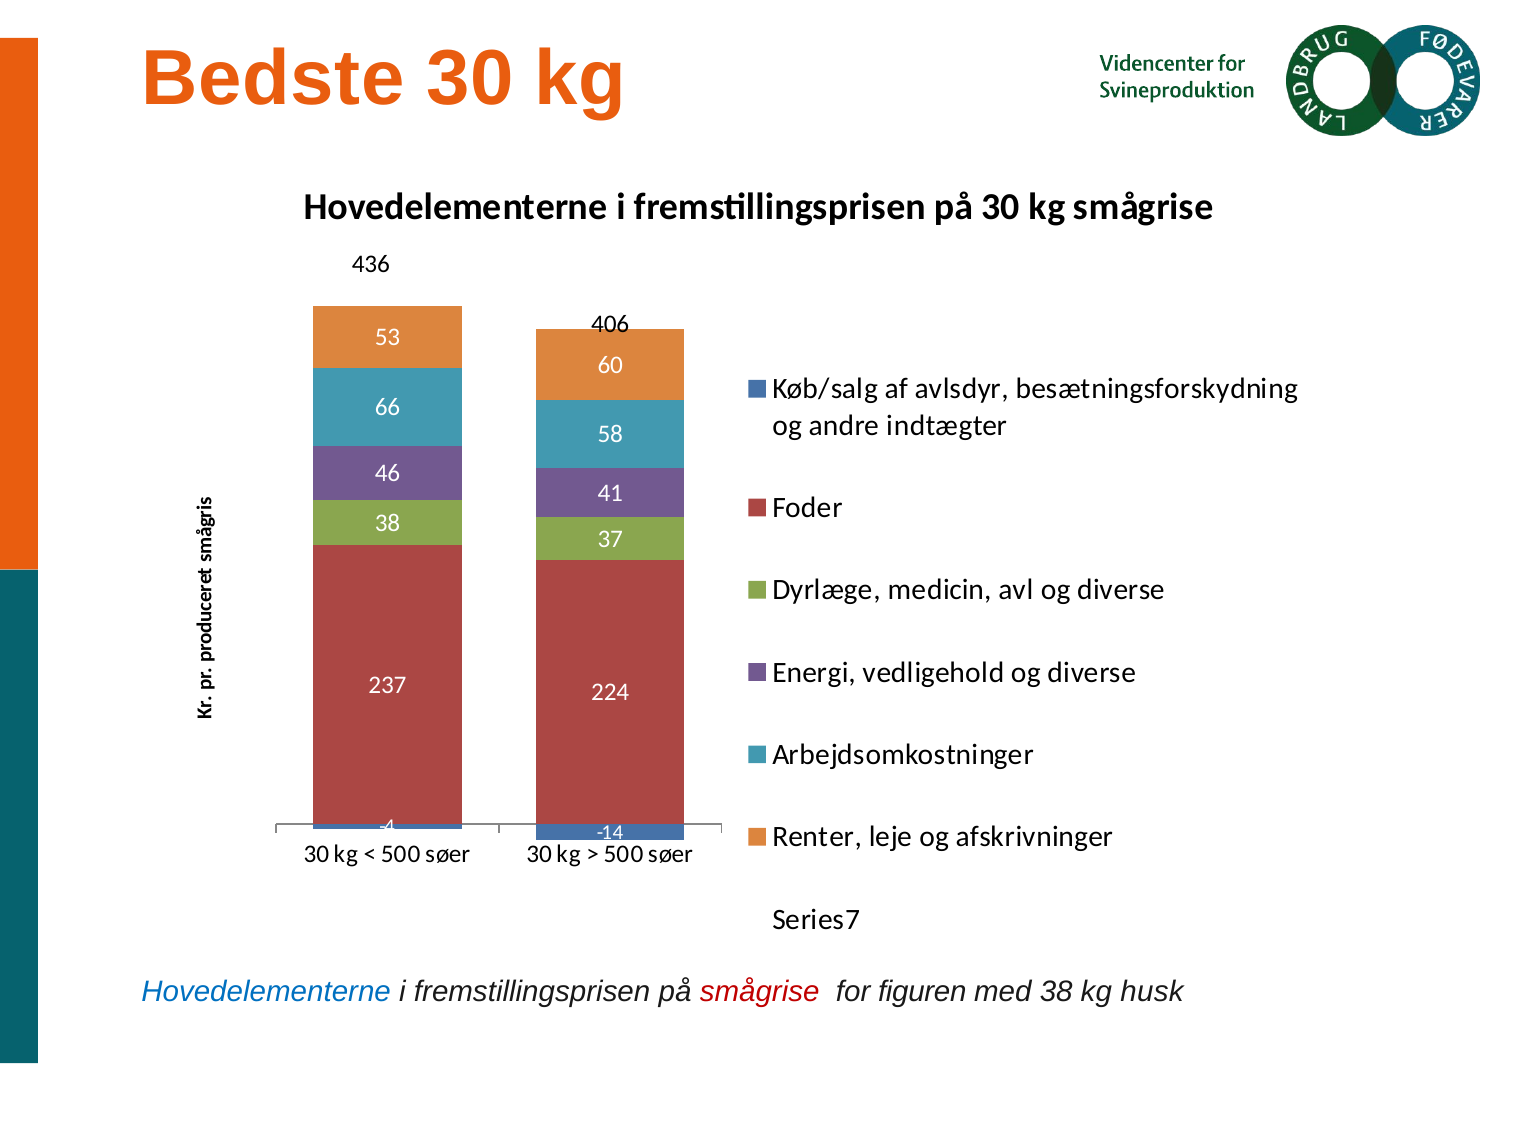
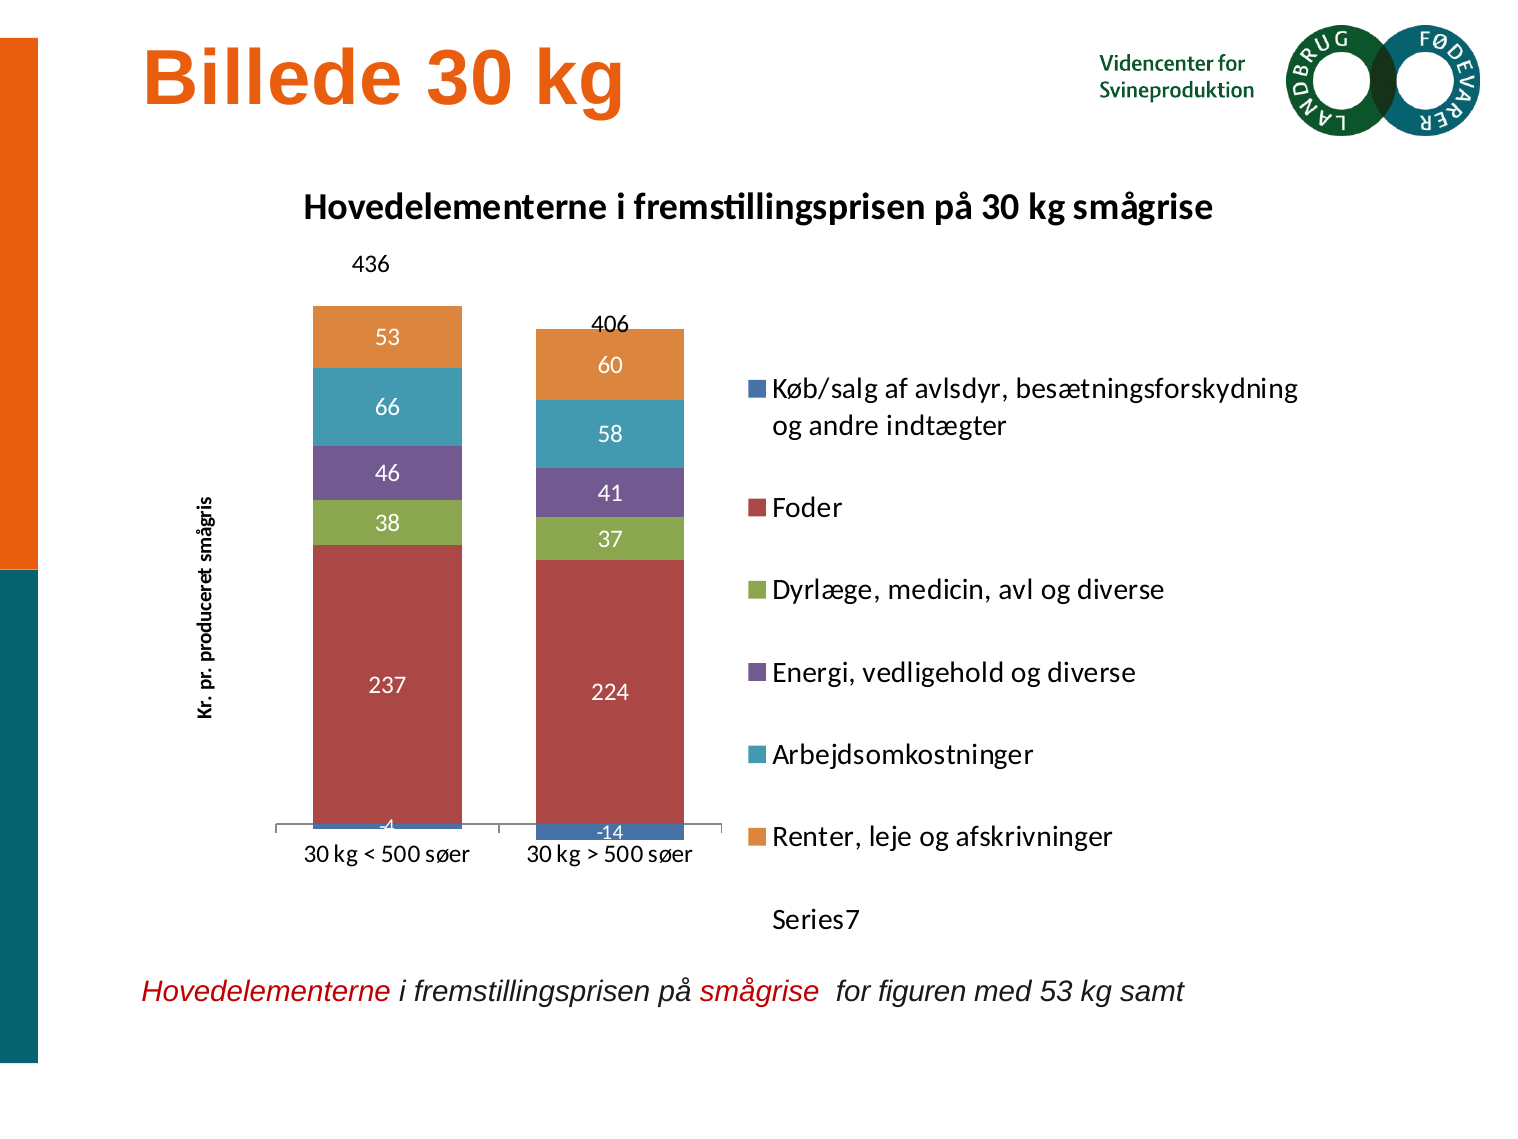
Bedste: Bedste -> Billede (273, 79)
Hovedelementerne colour: blue -> red (266, 991)
med 38: 38 -> 53 (1056, 991)
husk: husk -> samt (1152, 991)
